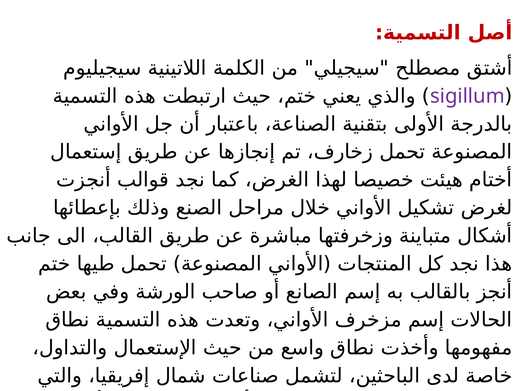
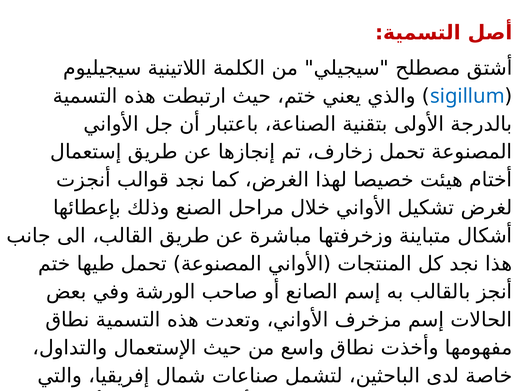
sigillum colour: purple -> blue (467, 96)
